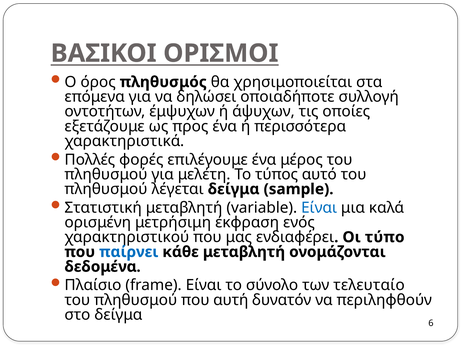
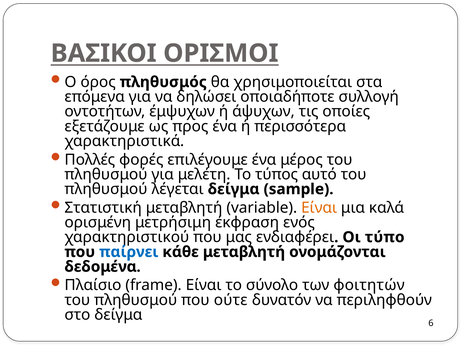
Είναι colour: blue -> orange (319, 207)
τελευταίο: τελευταίο -> φοιτητών (369, 285)
αυτή: αυτή -> ούτε (231, 300)
